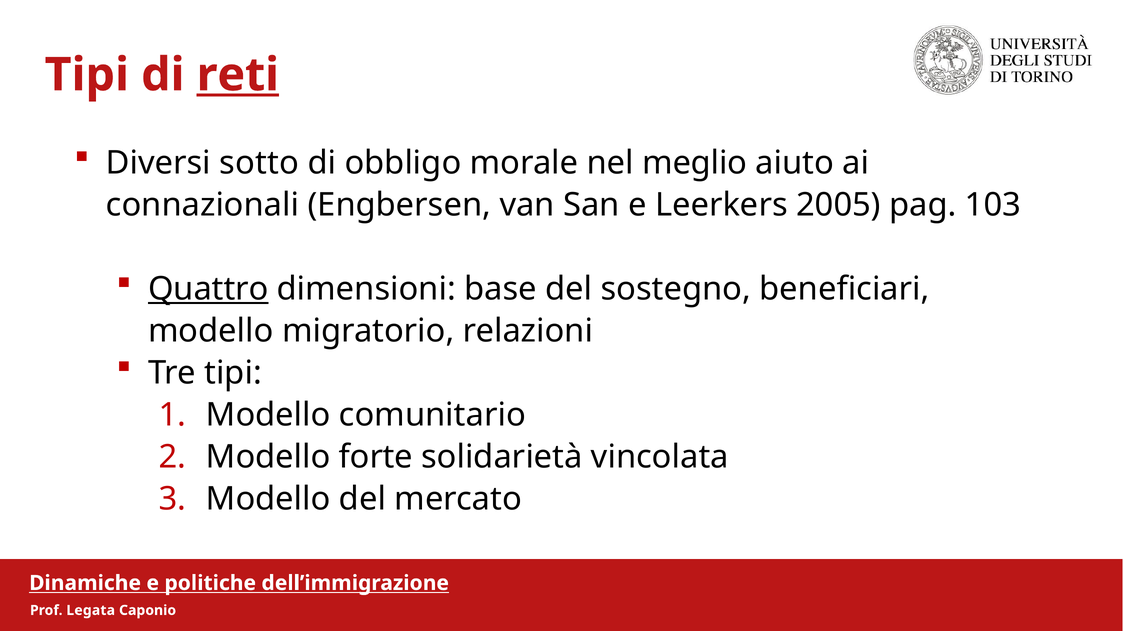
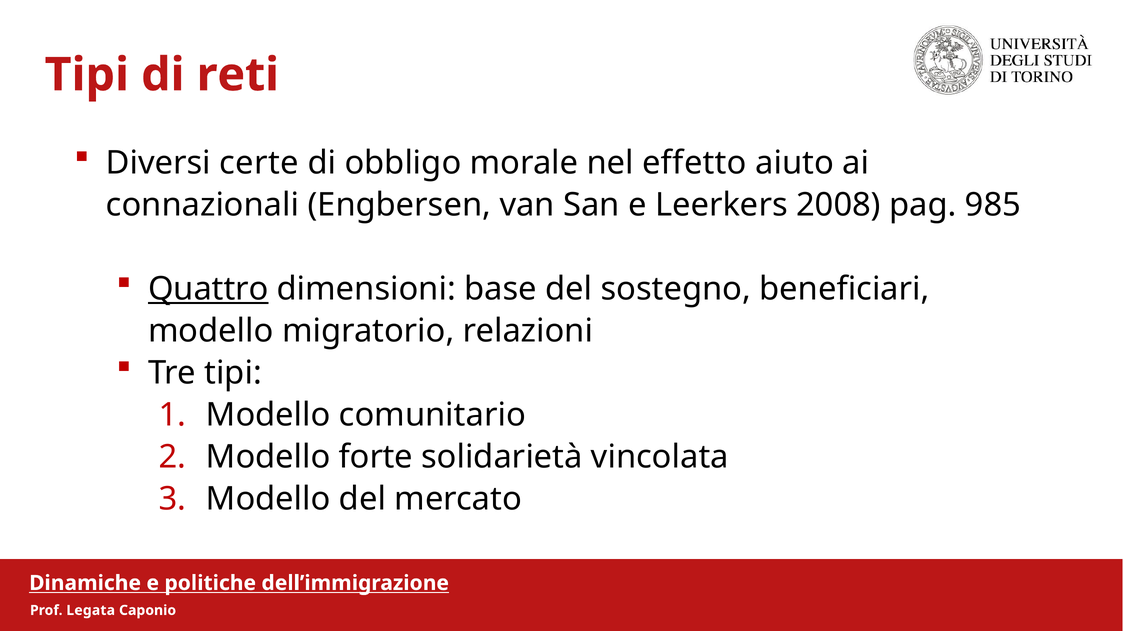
reti underline: present -> none (238, 75)
sotto: sotto -> certe (259, 163)
meglio: meglio -> effetto (694, 163)
2005: 2005 -> 2008 (838, 205)
103: 103 -> 985 (993, 205)
